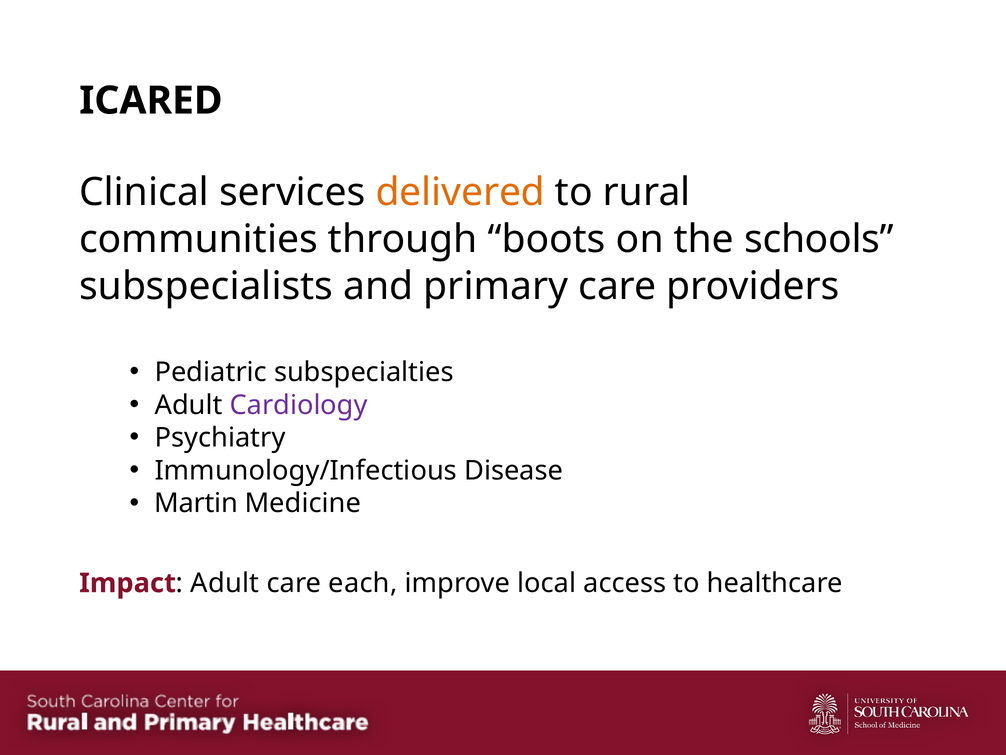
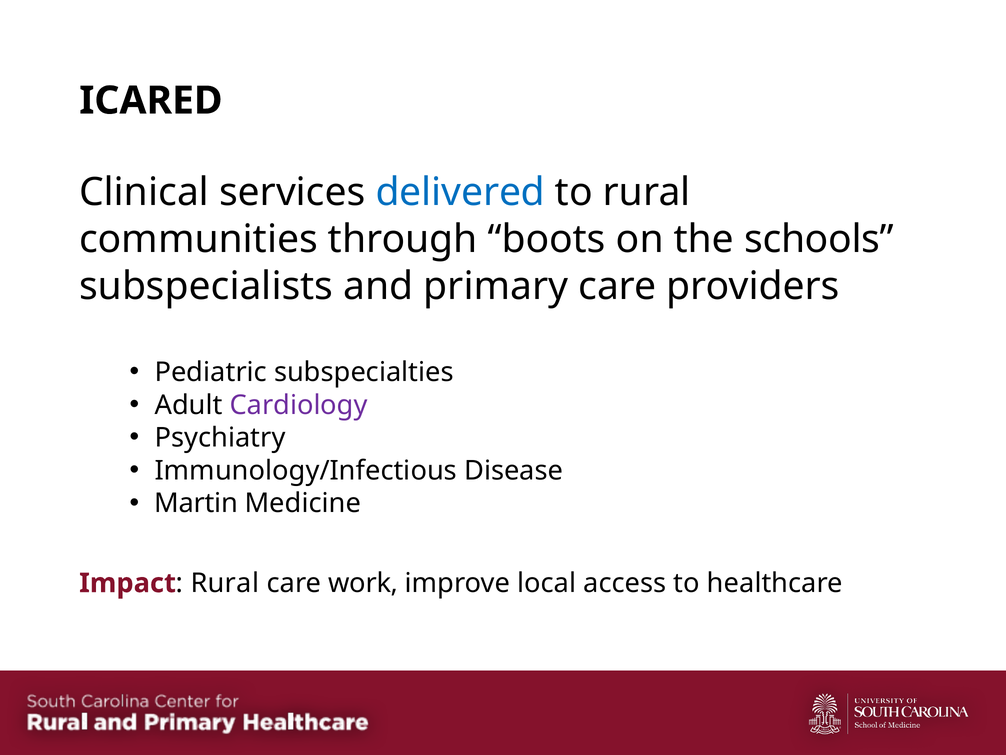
delivered colour: orange -> blue (460, 192)
Adult: Adult -> Rural (225, 583)
each: each -> work (363, 583)
